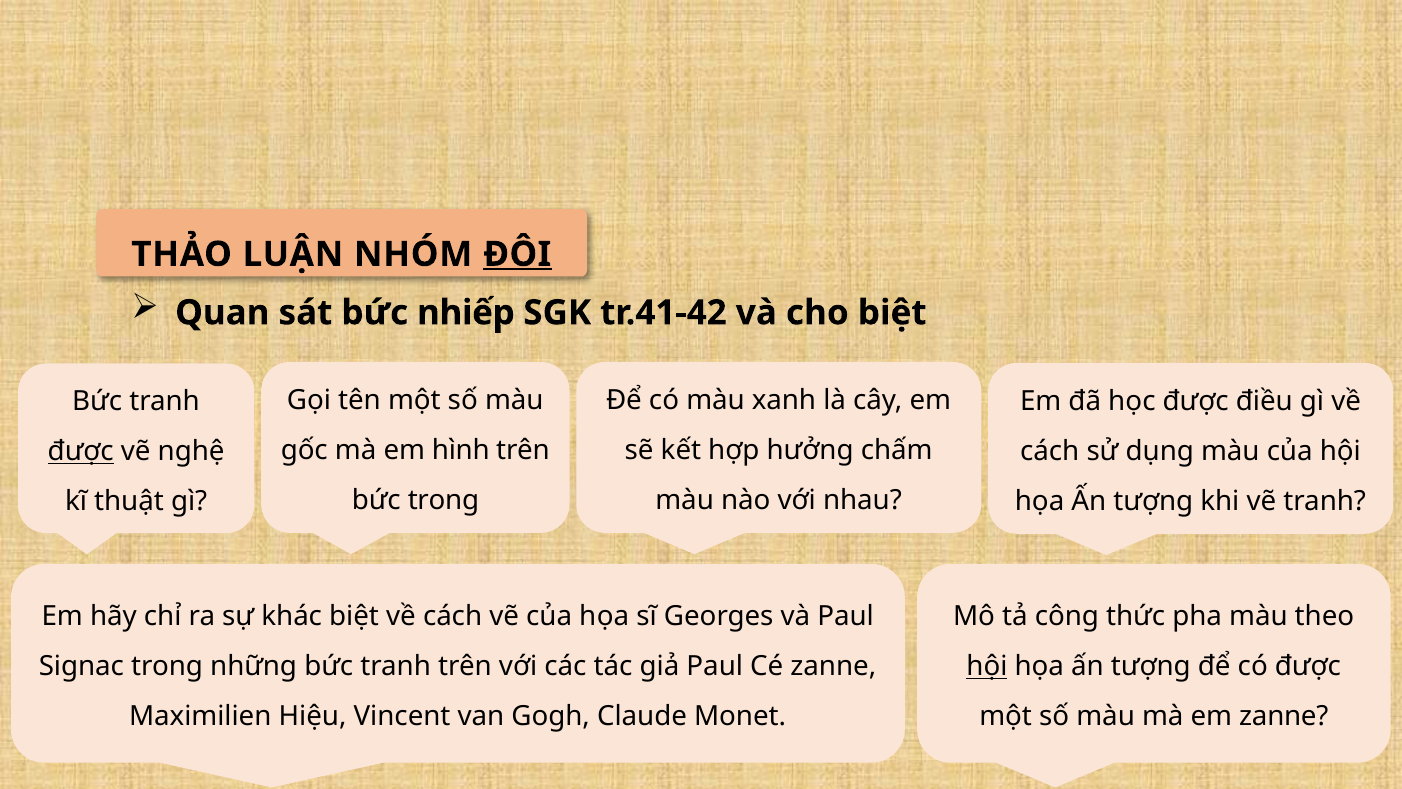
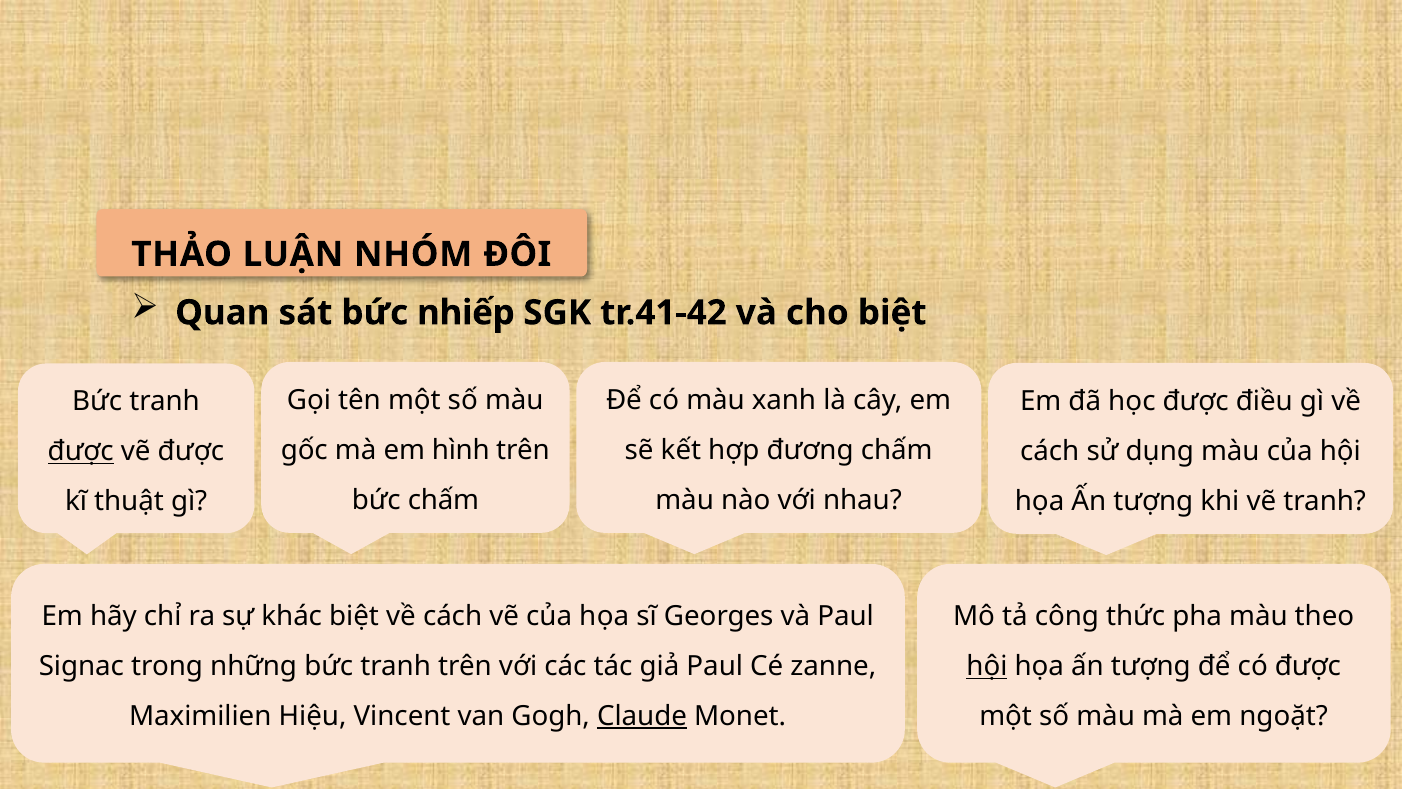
ĐÔI underline: present -> none (517, 254)
hưởng: hưởng -> đương (810, 450)
vẽ nghệ: nghệ -> được (191, 451)
bức trong: trong -> chấm (443, 500)
Claude underline: none -> present (642, 716)
em zanne: zanne -> ngoặt (1284, 716)
